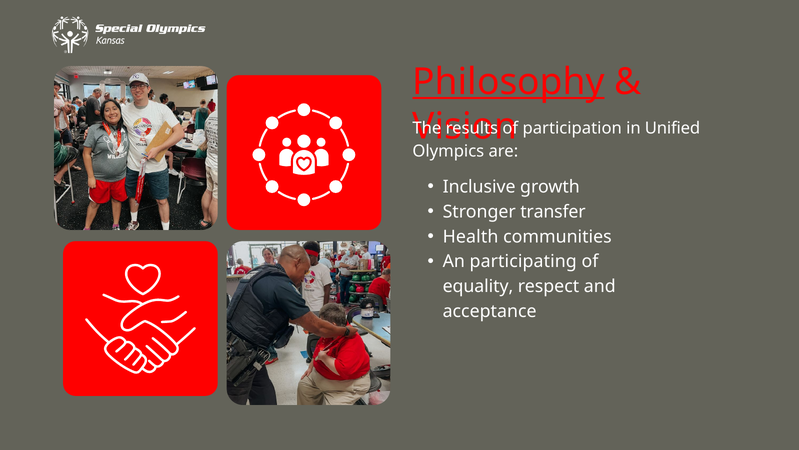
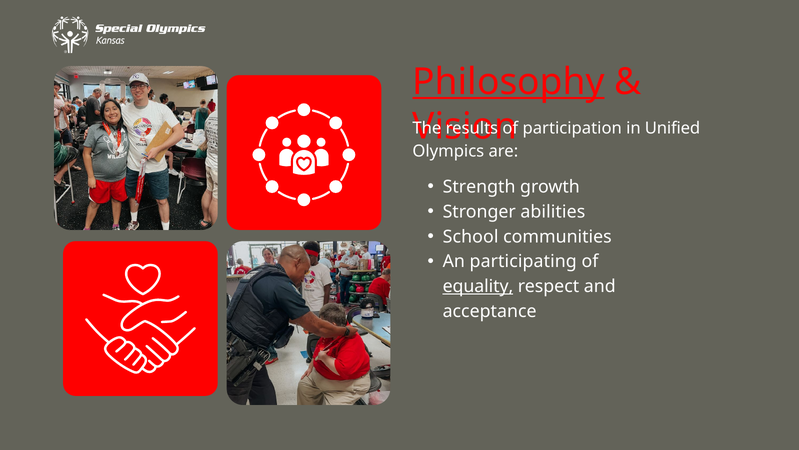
Inclusive: Inclusive -> Strength (479, 187)
transfer: transfer -> abilities (553, 212)
Health: Health -> School (471, 236)
equality underline: none -> present (478, 286)
